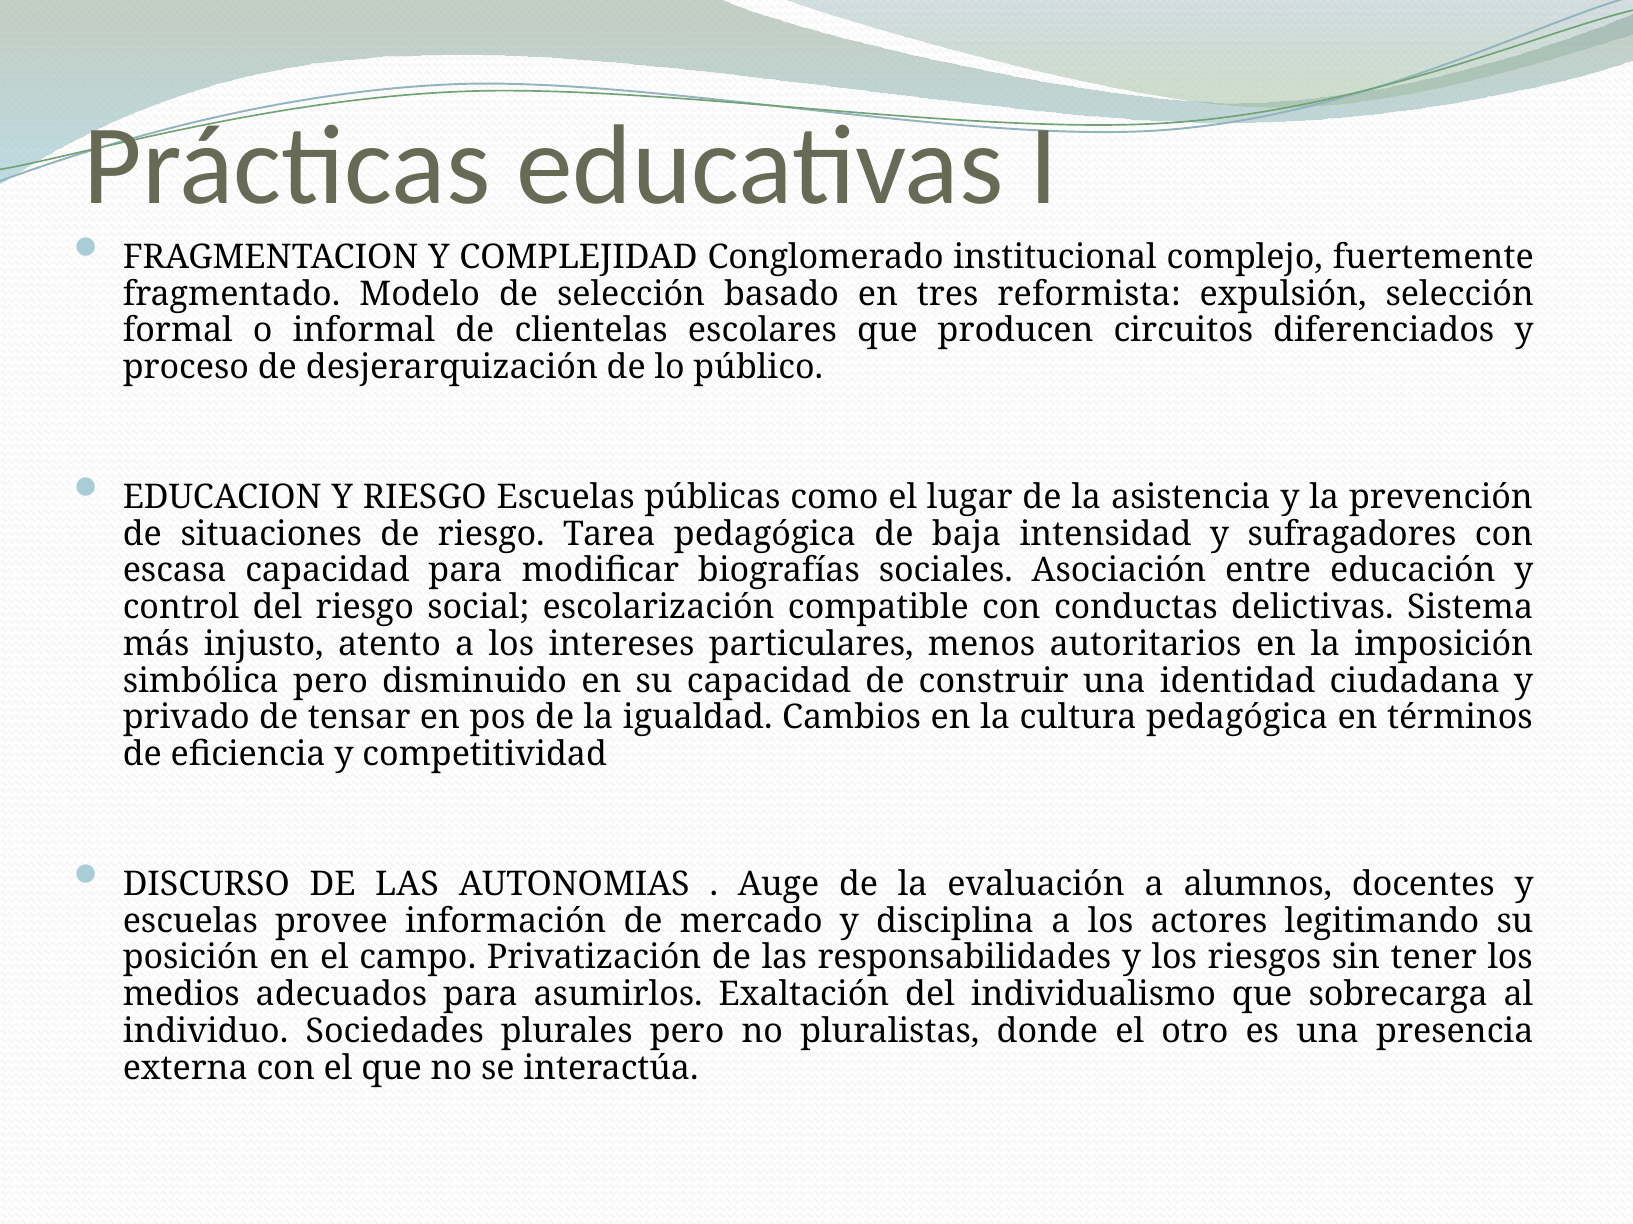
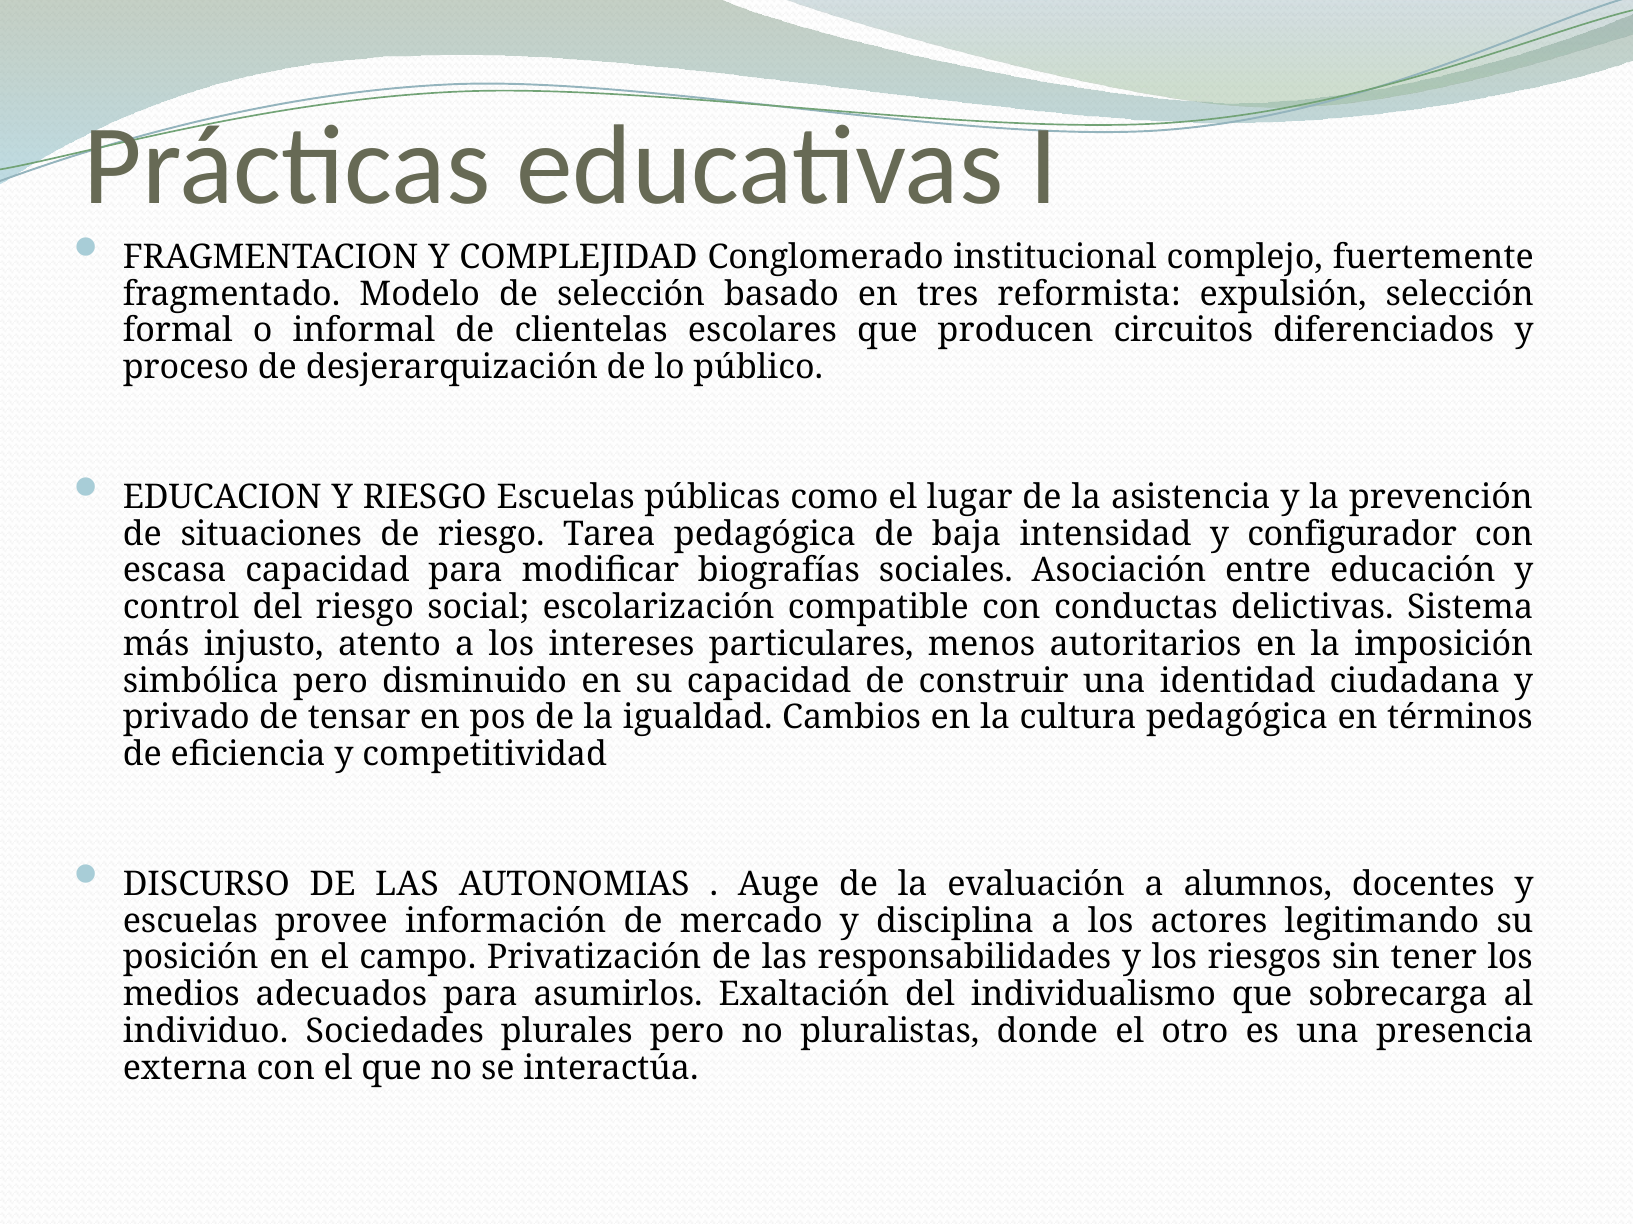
sufragadores: sufragadores -> configurador (1352, 534)
